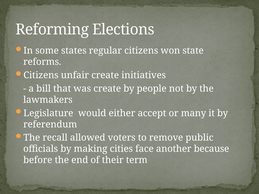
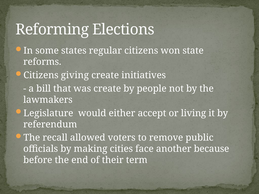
unfair: unfair -> giving (75, 75)
many: many -> living (193, 113)
